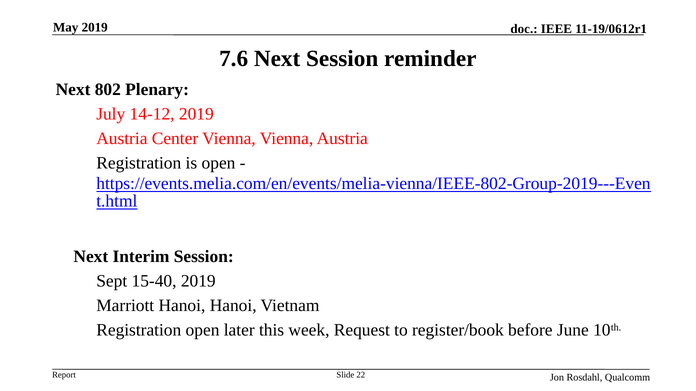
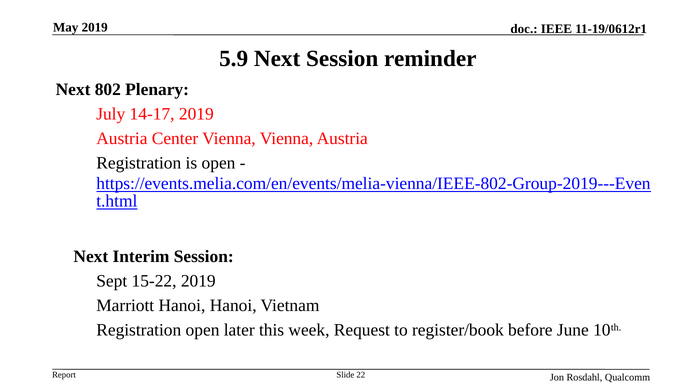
7.6: 7.6 -> 5.9 (234, 59)
14-12: 14-12 -> 14-17 (152, 114)
15-40: 15-40 -> 15-22 (154, 282)
